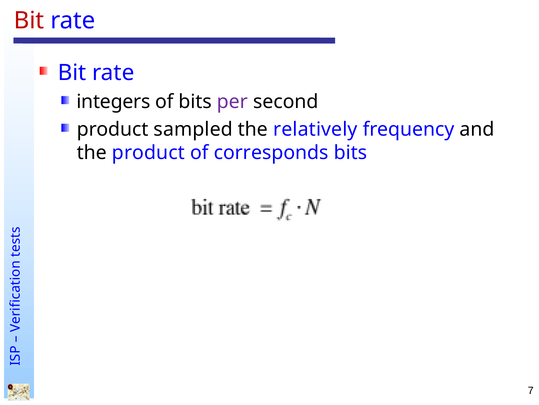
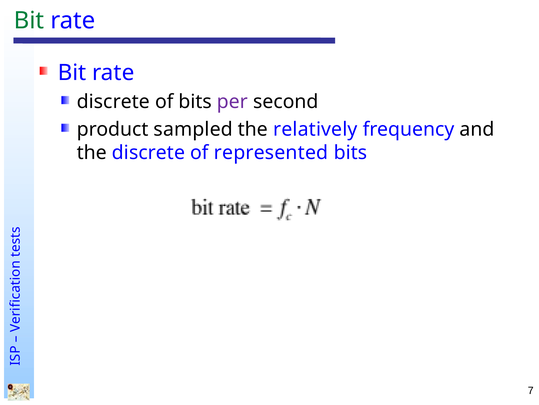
Bit colour: red -> green (29, 21)
integers: integers -> discrete (113, 102)
the product: product -> discrete (148, 153)
corresponds: corresponds -> represented (271, 153)
